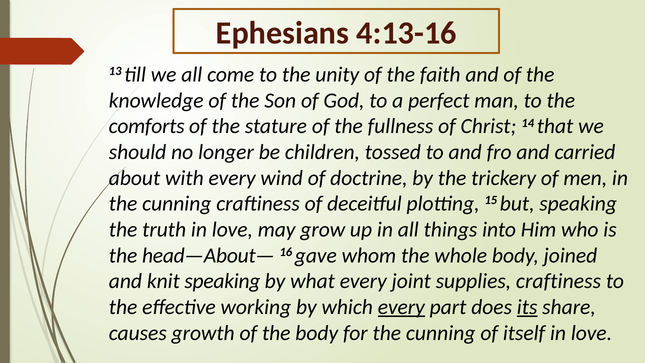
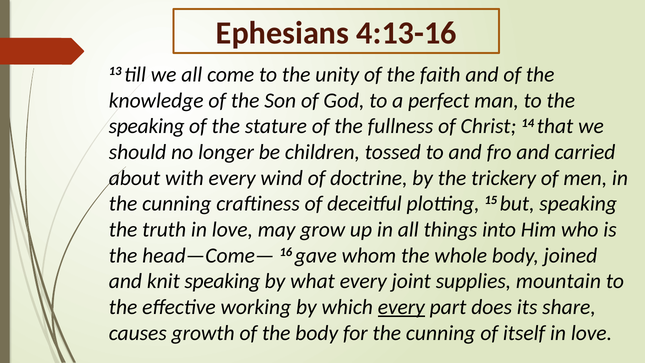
comforts: comforts -> speaking (147, 126)
head—About—: head—About— -> head—Come— (208, 255)
supplies craftiness: craftiness -> mountain (559, 281)
its underline: present -> none (527, 307)
